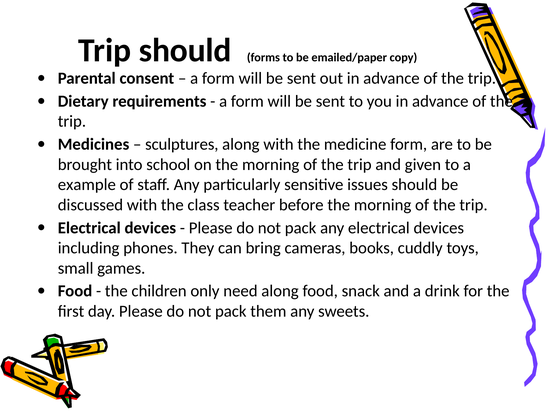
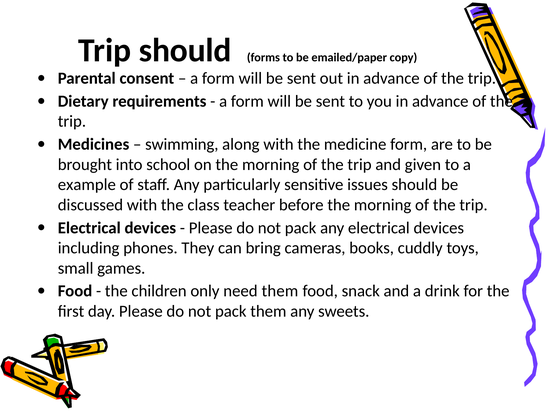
sculptures: sculptures -> swimming (182, 144)
need along: along -> them (280, 291)
